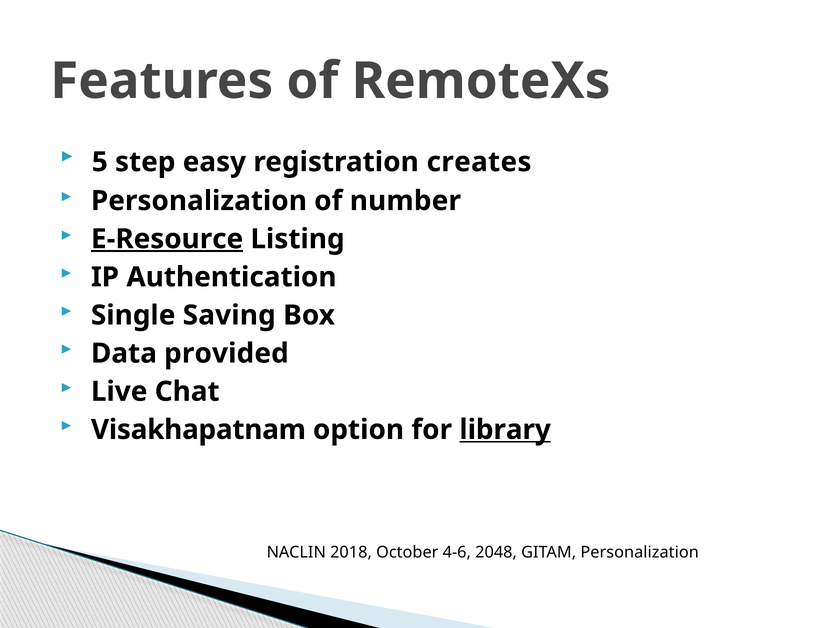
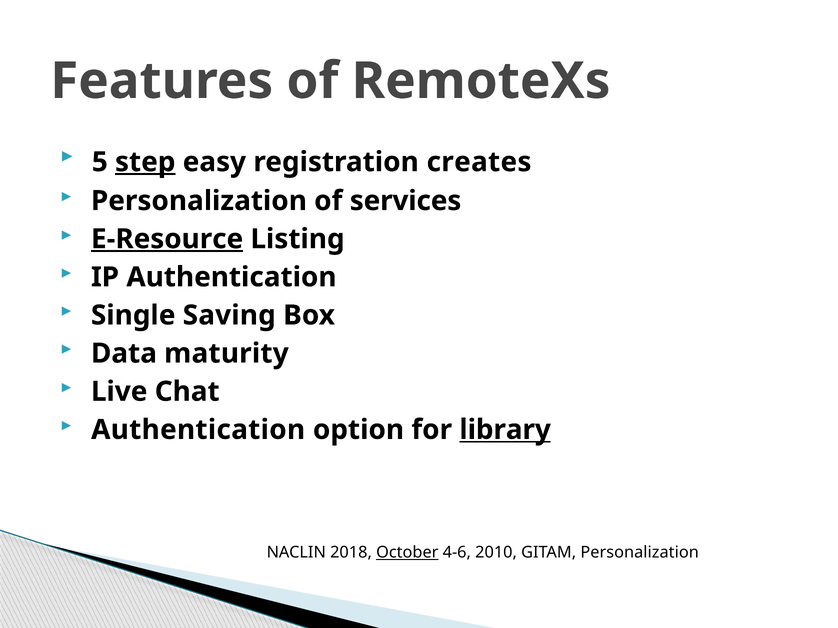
step underline: none -> present (145, 162)
number: number -> services (406, 201)
provided: provided -> maturity (226, 354)
Visakhapatnam: Visakhapatnam -> Authentication (198, 430)
October underline: none -> present (407, 553)
2048: 2048 -> 2010 (496, 553)
